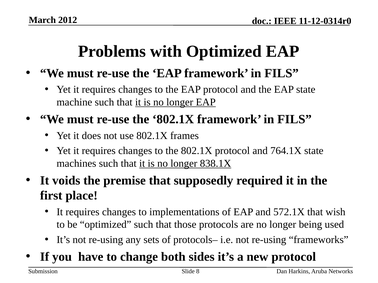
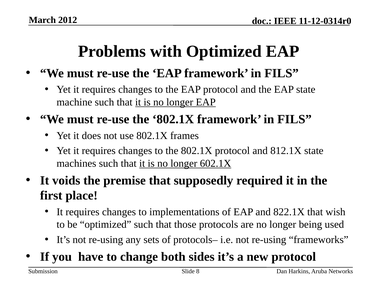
764.1X: 764.1X -> 812.1X (286, 151)
838.1X: 838.1X -> 602.1X (216, 164)
572.1X: 572.1X -> 822.1X (289, 212)
